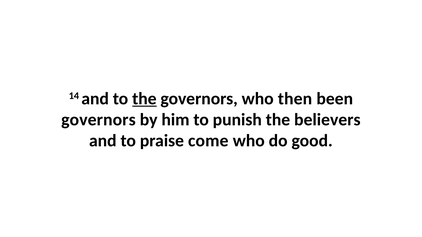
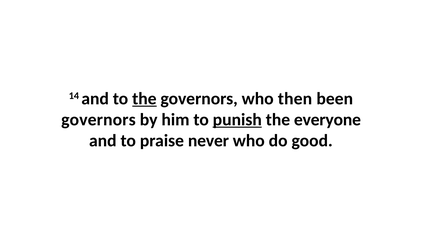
punish underline: none -> present (237, 120)
believers: believers -> everyone (327, 120)
come: come -> never (208, 141)
